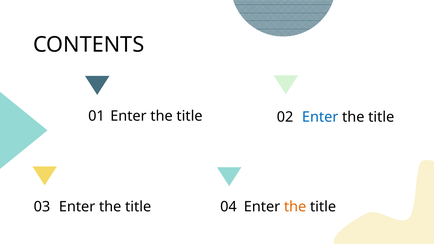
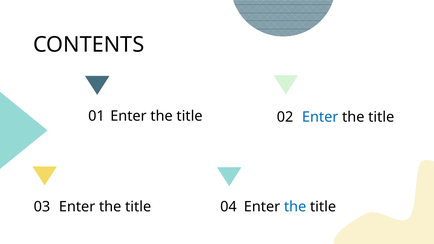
the colour: orange -> blue (295, 207)
